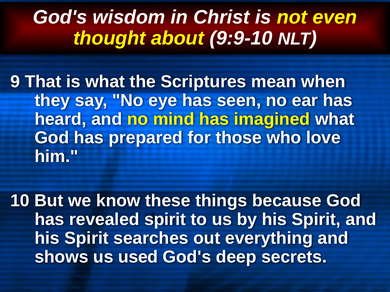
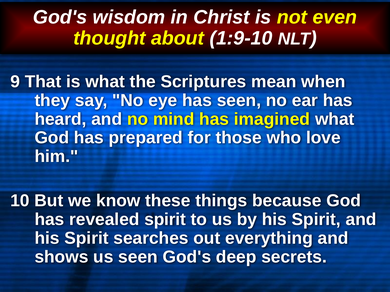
9:9-10: 9:9-10 -> 1:9-10 (241, 38)
us used: used -> seen (138, 257)
